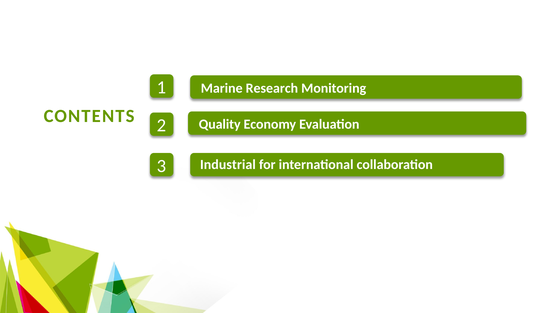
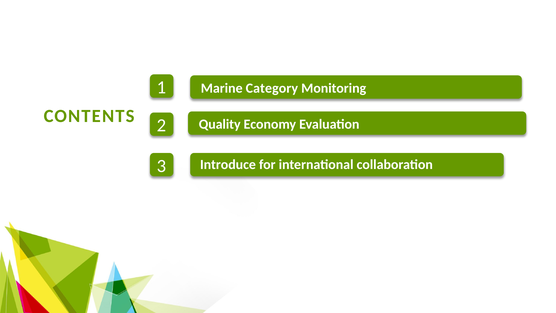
Research: Research -> Category (272, 88)
Industrial: Industrial -> Introduce (228, 164)
